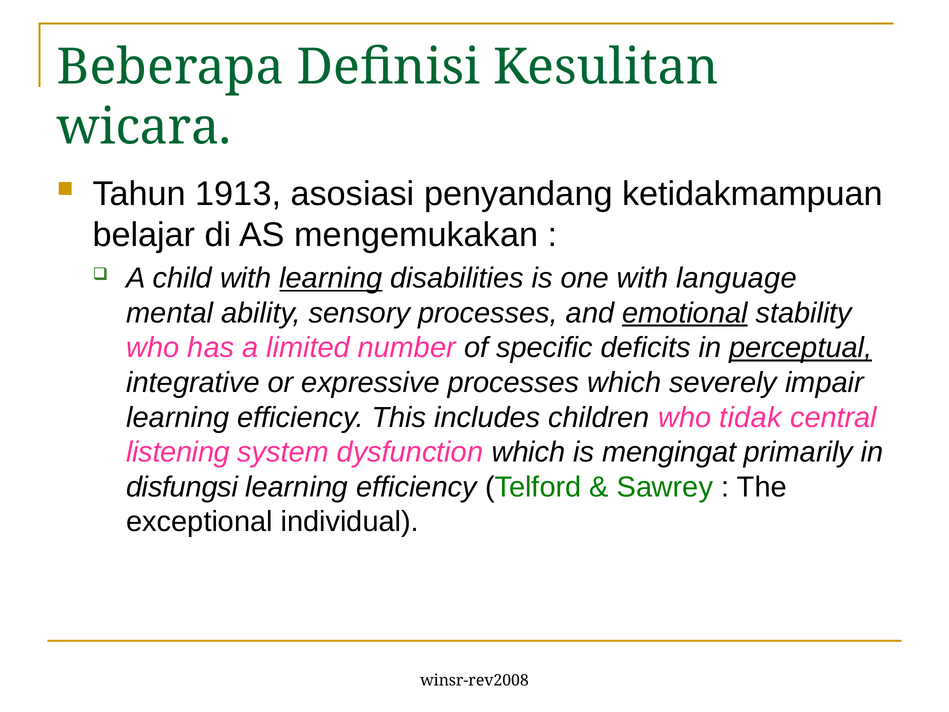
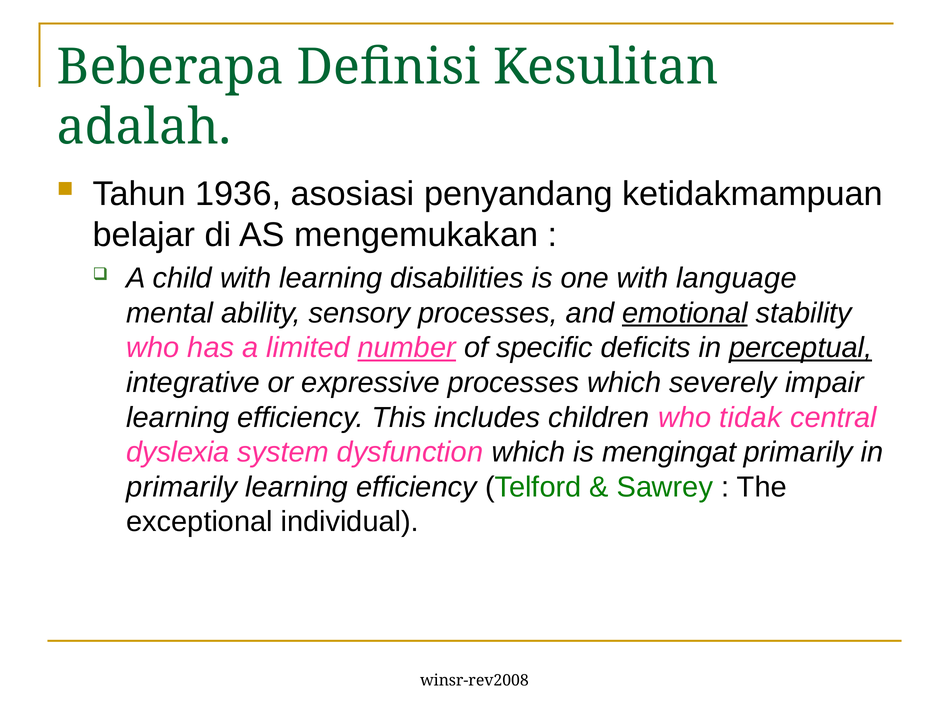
wicara: wicara -> adalah (144, 127)
1913: 1913 -> 1936 (238, 194)
learning underline: present -> none (331, 278)
number underline: none -> present (407, 348)
listening: listening -> dyslexia (178, 452)
disfungsi: disfungsi -> primarily (182, 487)
